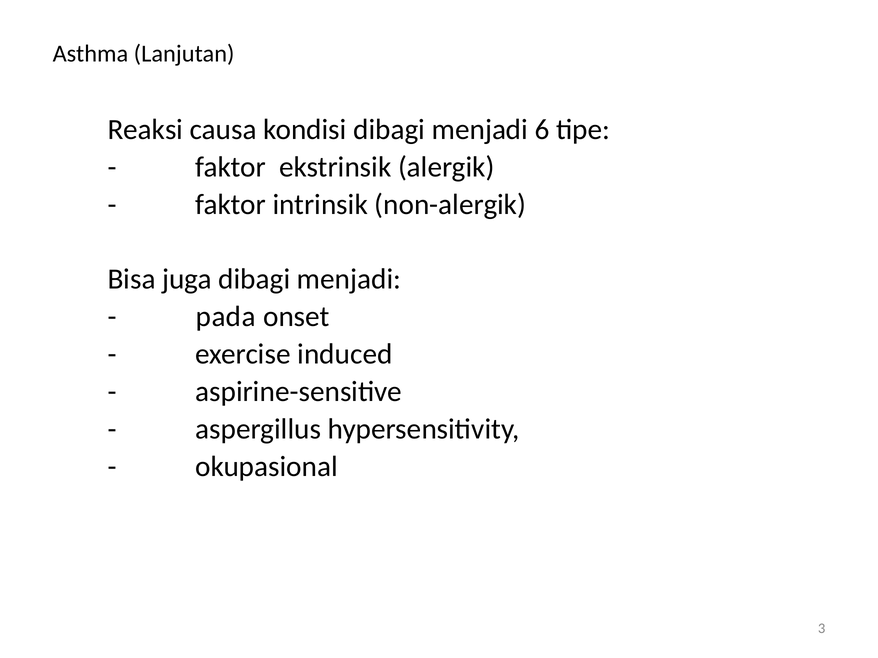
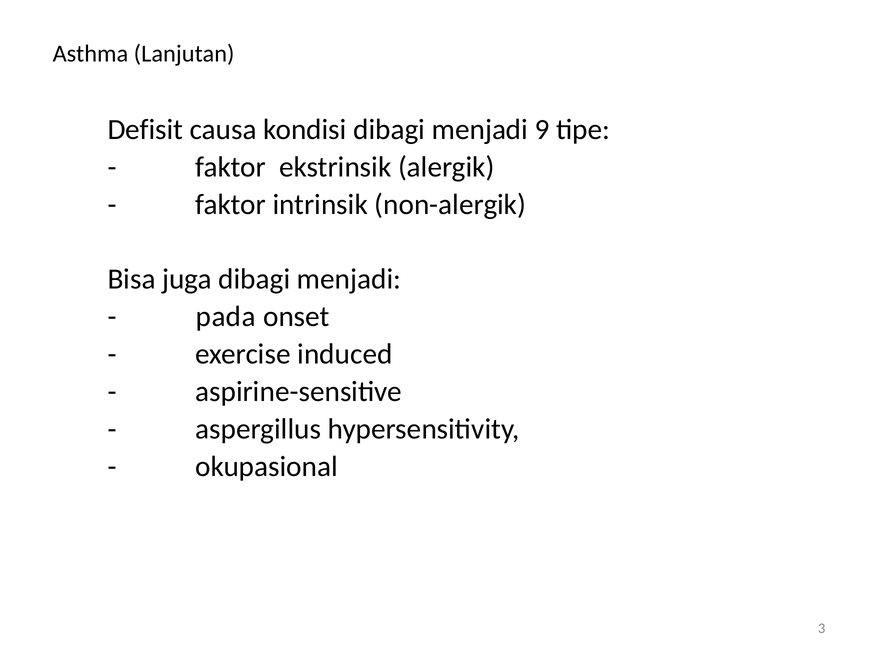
Reaksi: Reaksi -> Defisit (145, 130)
6: 6 -> 9 (542, 130)
